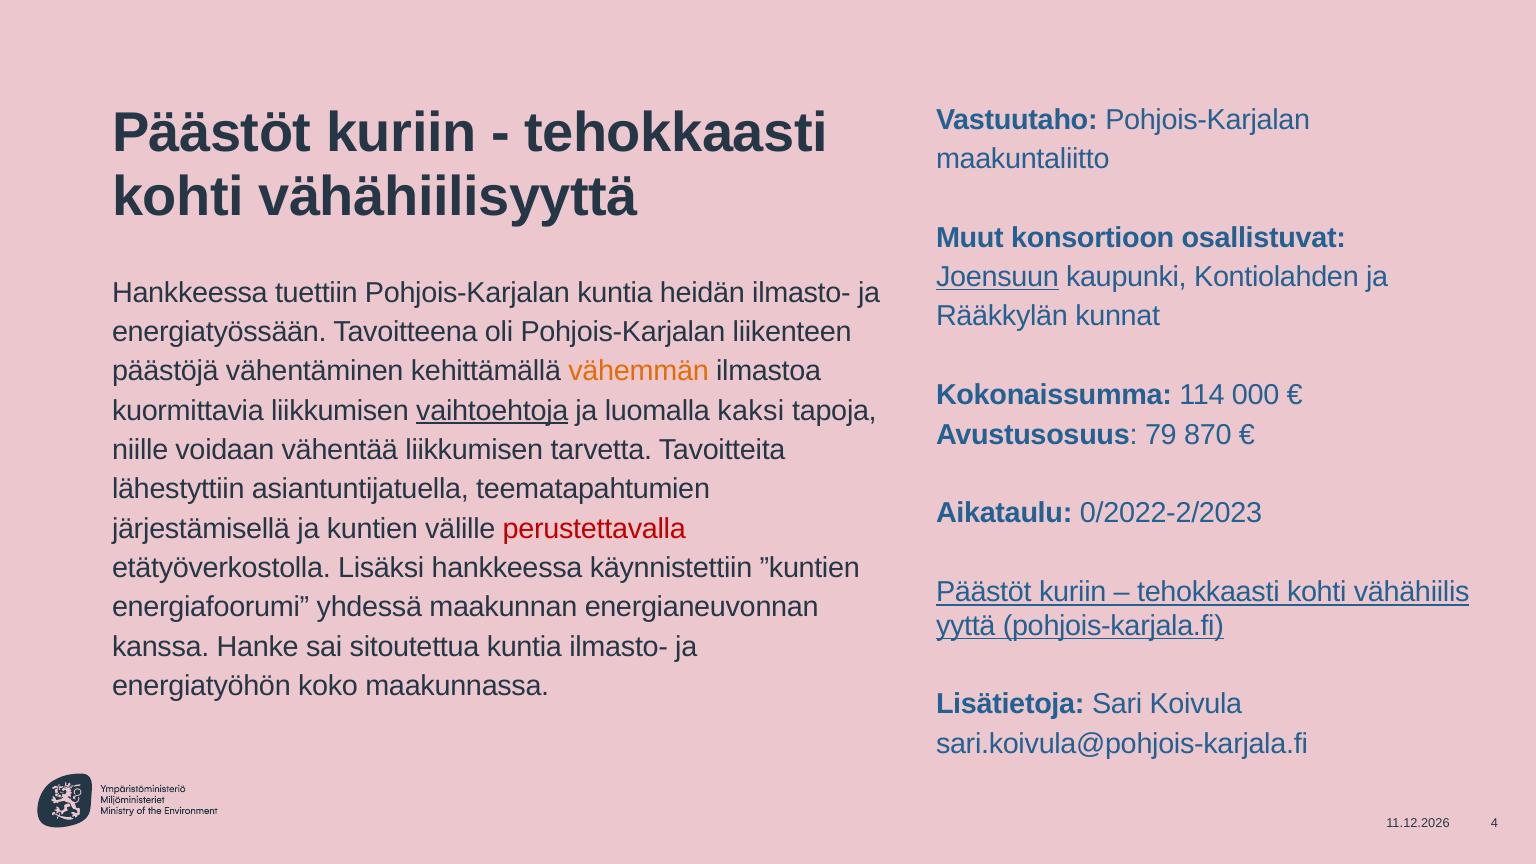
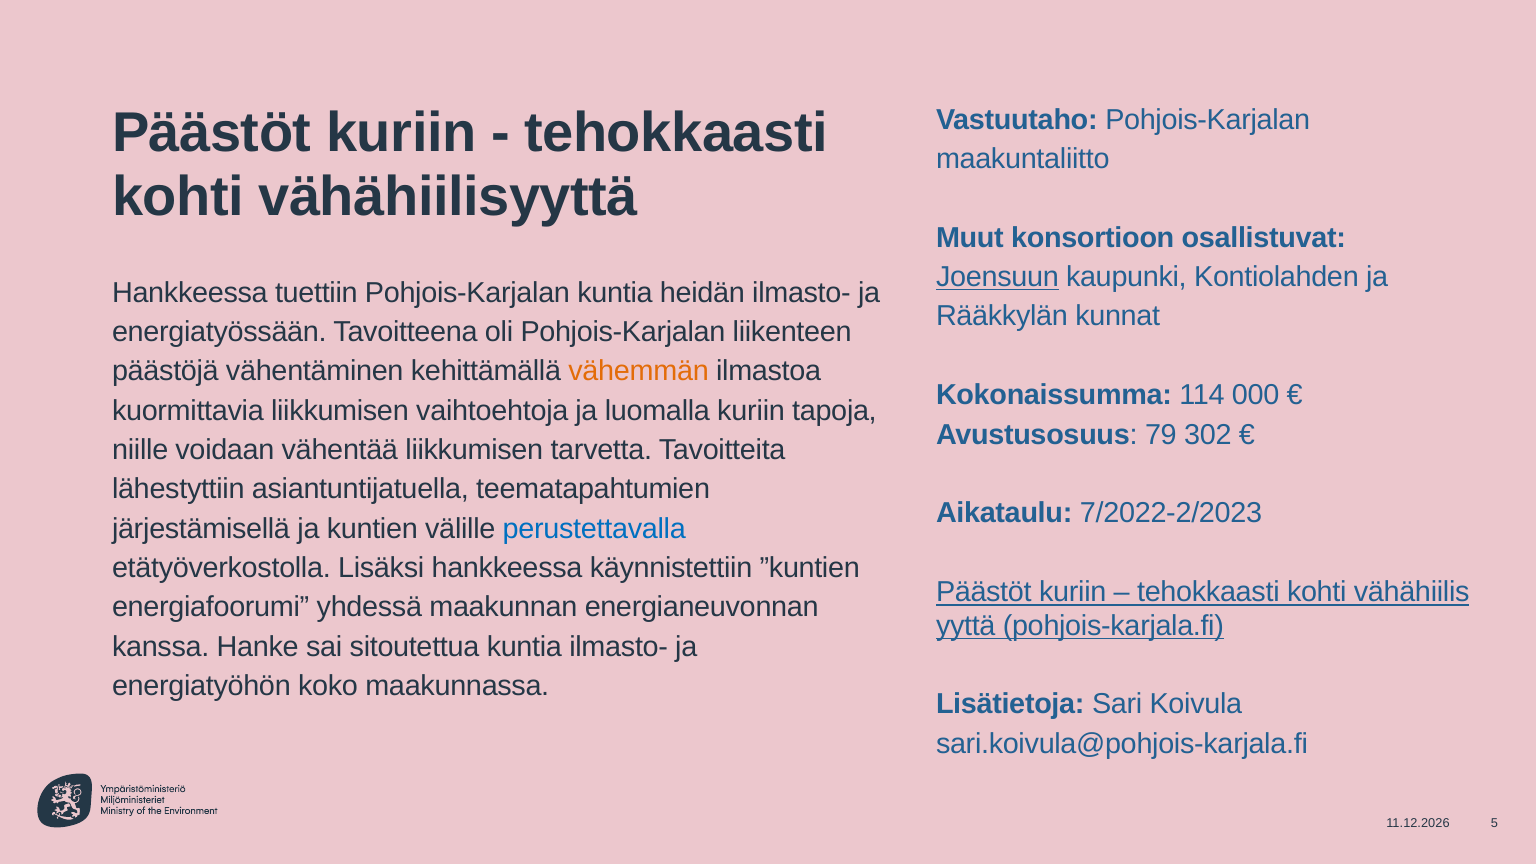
vaihtoehtoja underline: present -> none (492, 411)
luomalla kaksi: kaksi -> kuriin (751, 411)
870: 870 -> 302 (1208, 435)
0/2022-2/2023: 0/2022-2/2023 -> 7/2022-2/2023 (1171, 513)
perustettavalla colour: red -> blue (594, 529)
4: 4 -> 5 (1494, 823)
